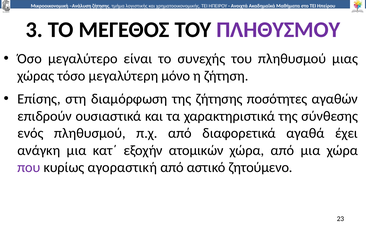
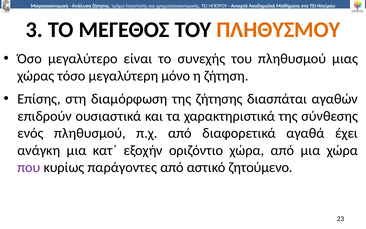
ΠΛΗΘΥΣΜΟΥ colour: purple -> orange (278, 30)
ποσότητες: ποσότητες -> διασπάται (277, 99)
ατοµικών: ατοµικών -> οριζόντιο (196, 150)
αγοραστική: αγοραστική -> παράγοντες (122, 167)
